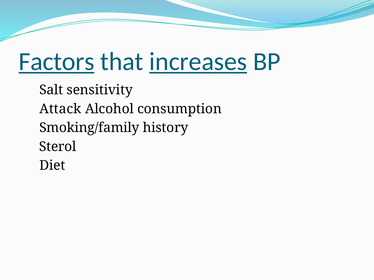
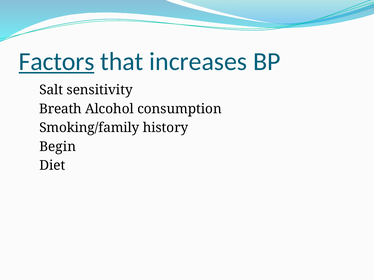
increases underline: present -> none (198, 62)
Attack: Attack -> Breath (60, 109)
Sterol: Sterol -> Begin (58, 147)
